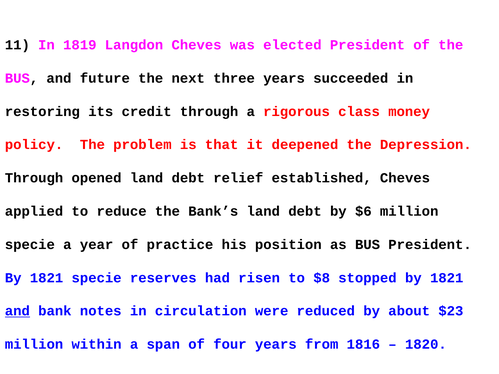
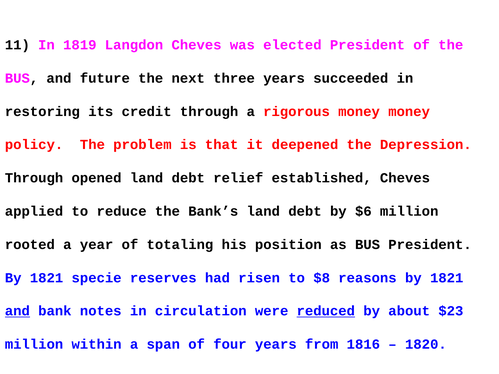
rigorous class: class -> money (359, 112)
specie: specie -> rooted (30, 245)
practice: practice -> totaling (180, 245)
stopped: stopped -> reasons (367, 278)
reduced underline: none -> present (326, 311)
